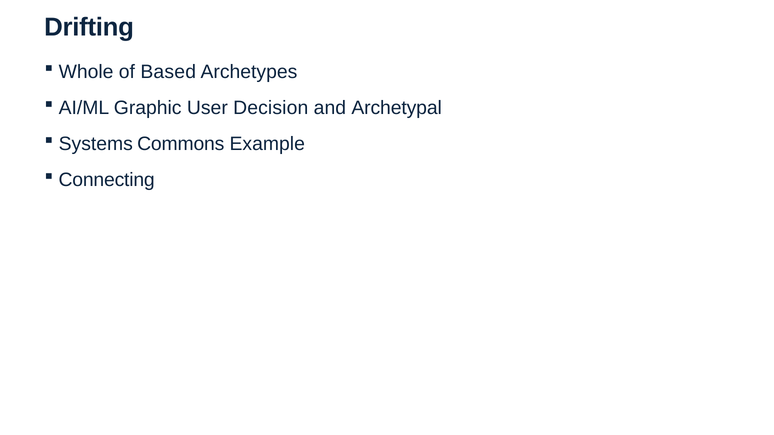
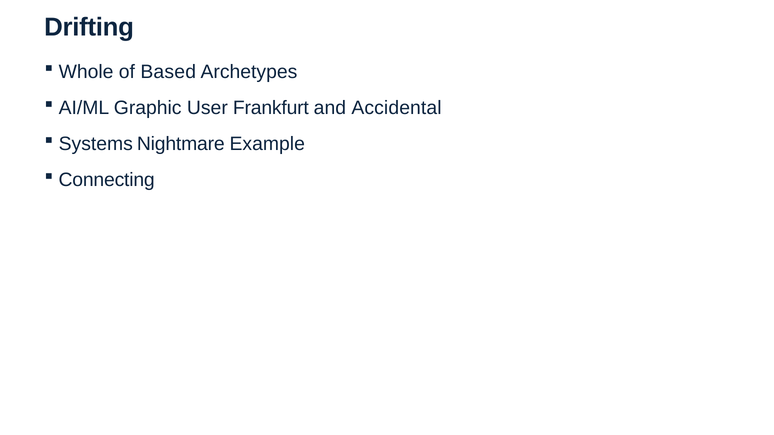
Decision: Decision -> Frankfurt (271, 108)
Archetypal: Archetypal -> Accidental (397, 108)
Commons: Commons -> Nightmare (181, 144)
